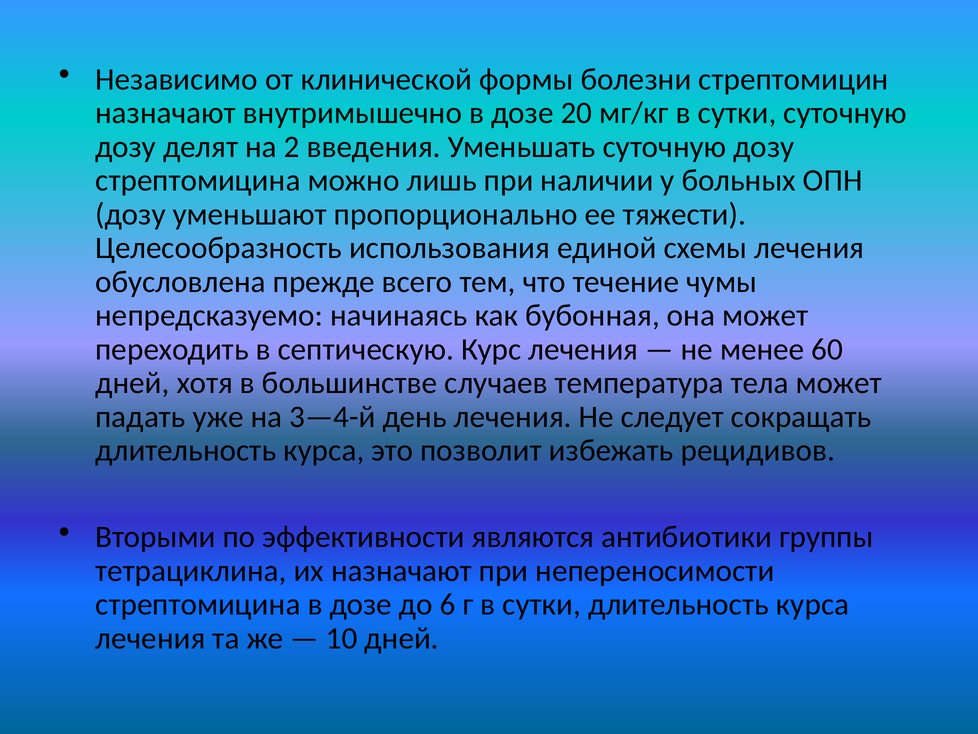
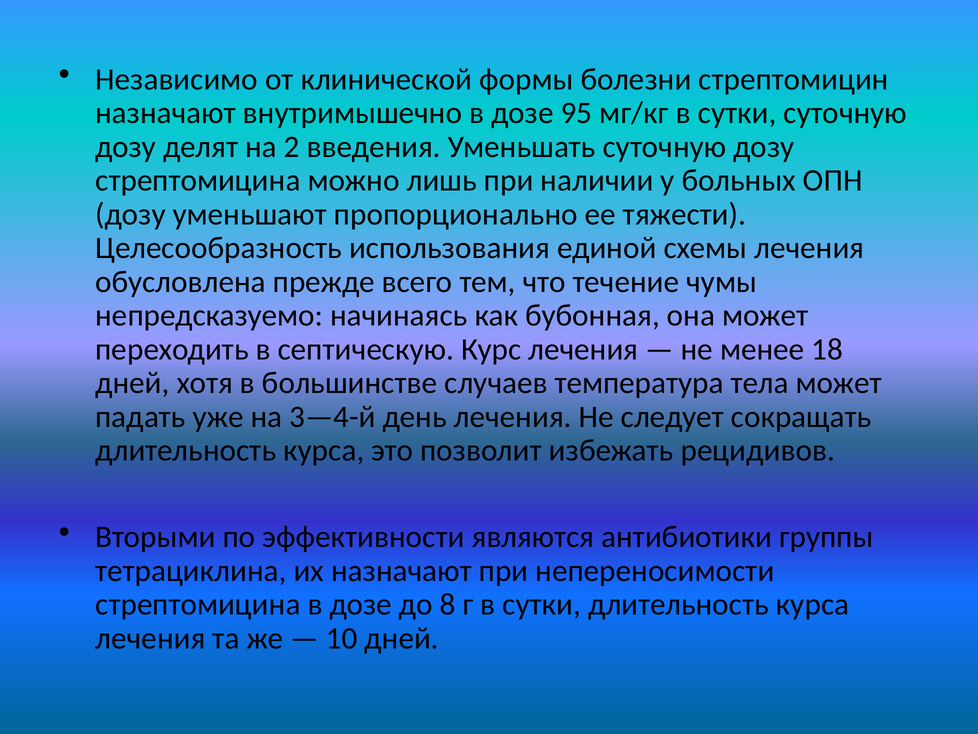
20: 20 -> 95 (576, 113)
60: 60 -> 18 (827, 349)
6: 6 -> 8 (448, 604)
